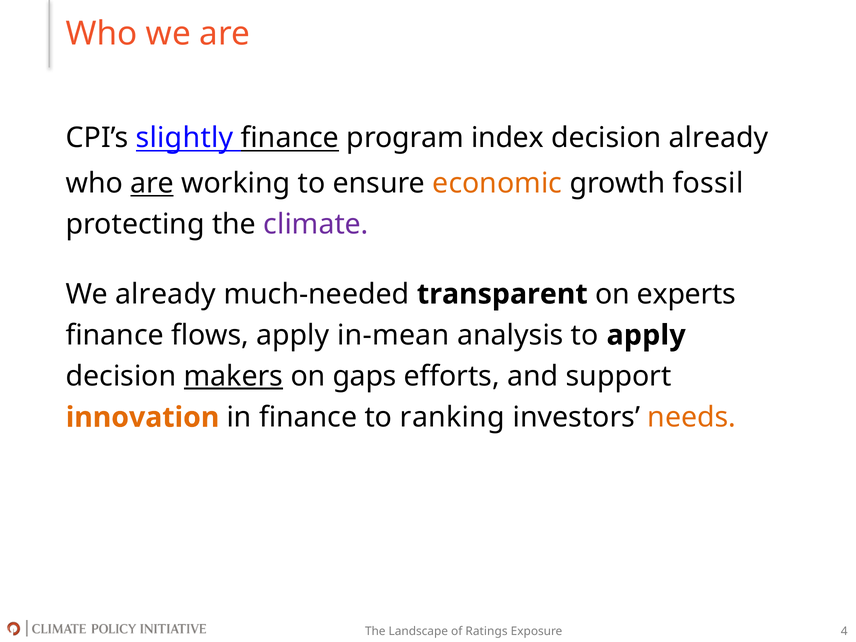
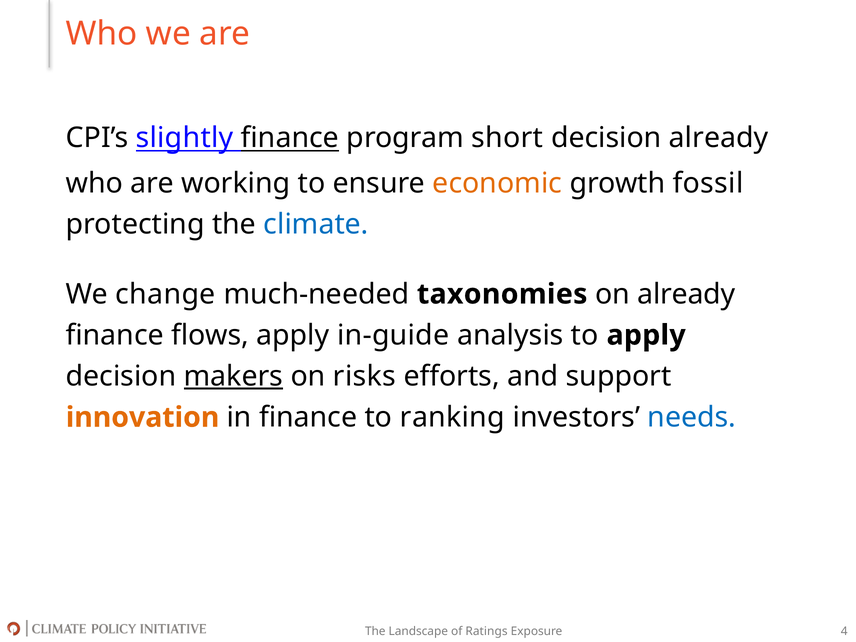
index: index -> short (507, 138)
are underline: present -> none (152, 183)
climate colour: purple -> blue (316, 224)
We already: already -> change (166, 294)
transparent: transparent -> taxonomies (502, 294)
on experts: experts -> already (686, 294)
in-mean: in-mean -> in-guide (393, 335)
gaps: gaps -> risks (364, 376)
needs colour: orange -> blue (692, 417)
